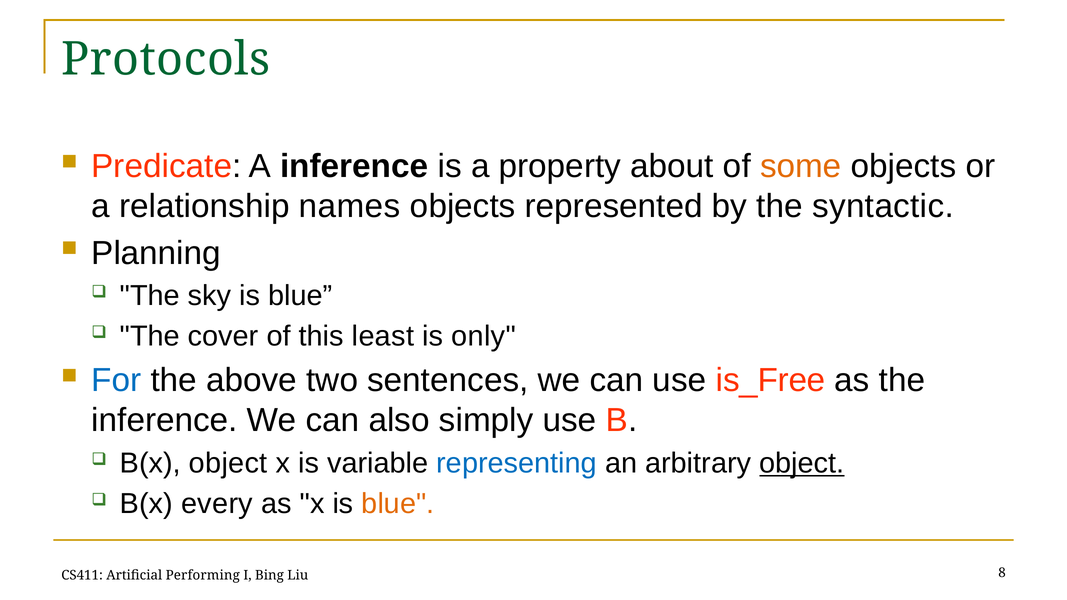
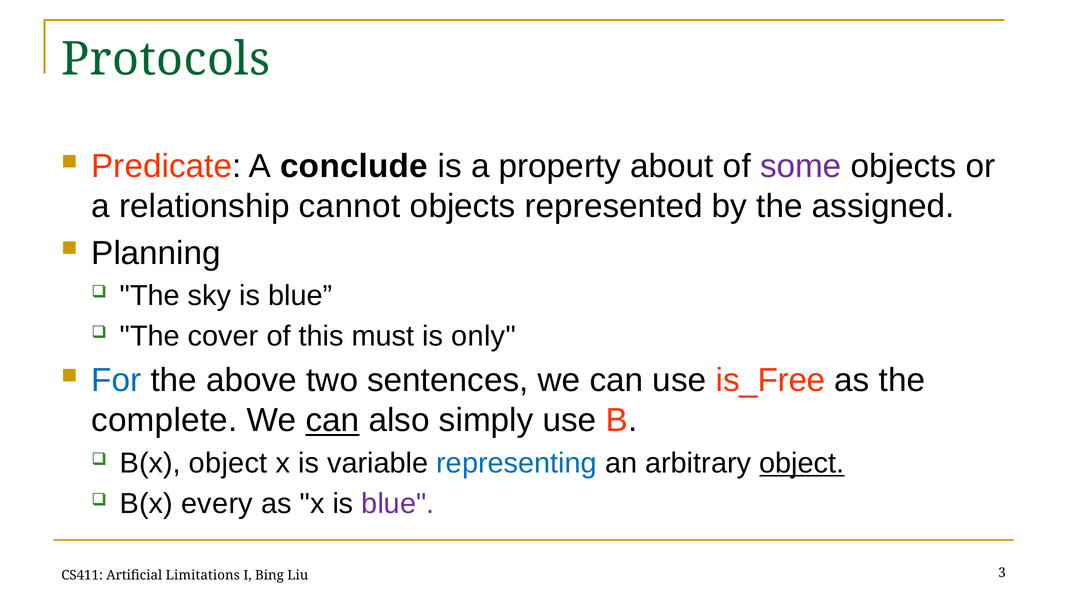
A inference: inference -> conclude (354, 166)
some colour: orange -> purple (801, 166)
names: names -> cannot (350, 206)
syntactic: syntactic -> assigned (883, 206)
least: least -> must (383, 336)
inference: inference -> complete (164, 421)
can underline: none -> present (332, 421)
blue colour: orange -> purple (398, 504)
Performing: Performing -> Limitations (203, 576)
8: 8 -> 3 (1002, 573)
